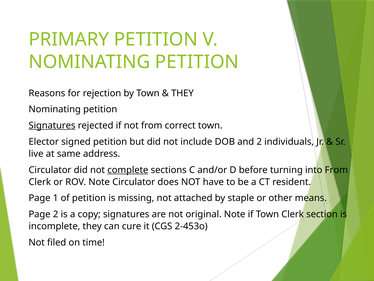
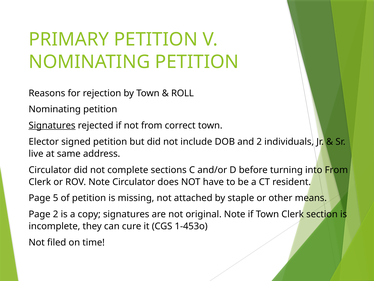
THEY: THEY -> ROLL (182, 93)
complete underline: present -> none (128, 170)
1: 1 -> 5 (56, 198)
2-453o: 2-453o -> 1-453o (191, 226)
